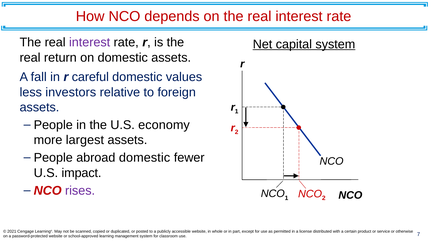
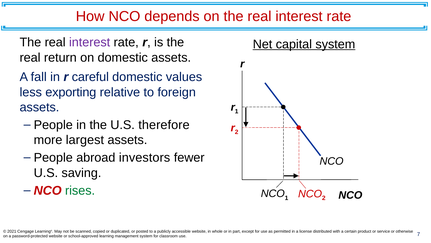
investors: investors -> exporting (71, 92)
economy: economy -> therefore (164, 125)
abroad domestic: domestic -> investors (145, 157)
impact: impact -> saving (81, 173)
rises colour: purple -> green (80, 190)
